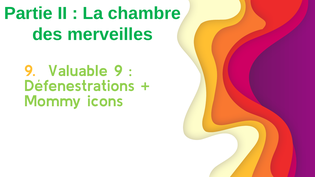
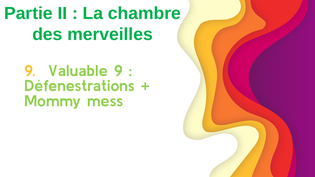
icons: icons -> mess (105, 101)
